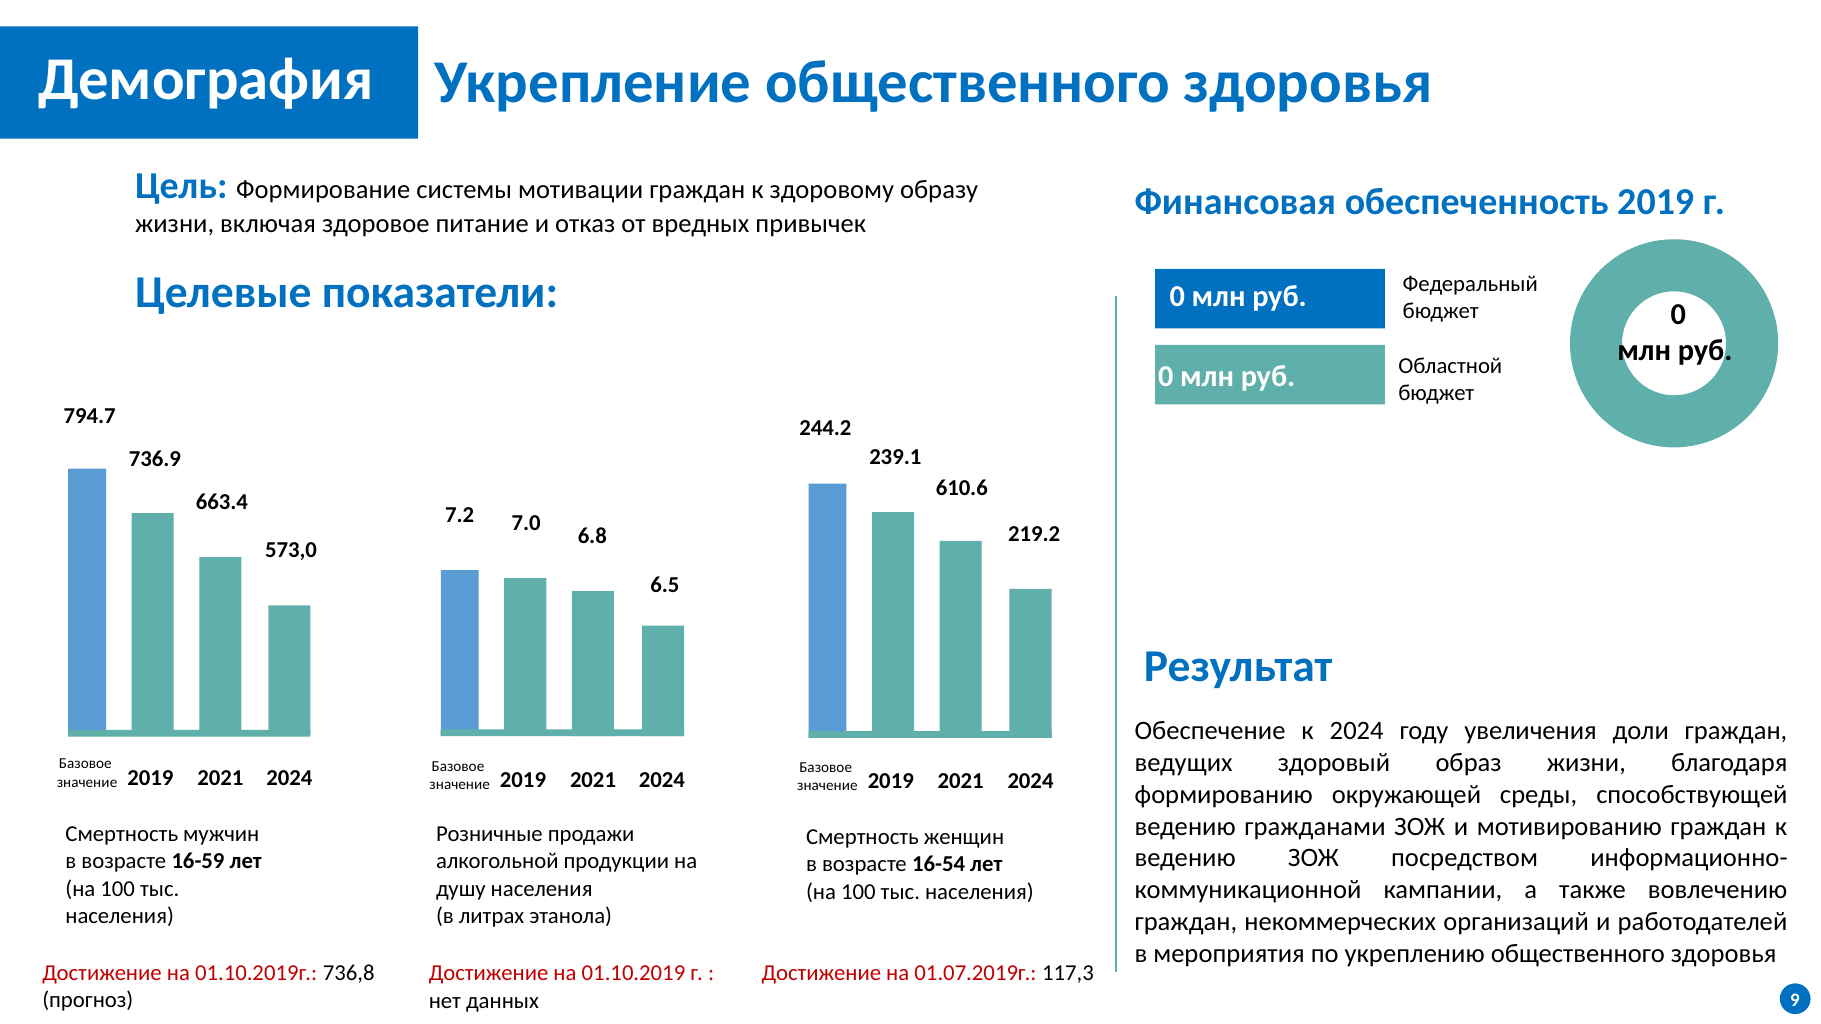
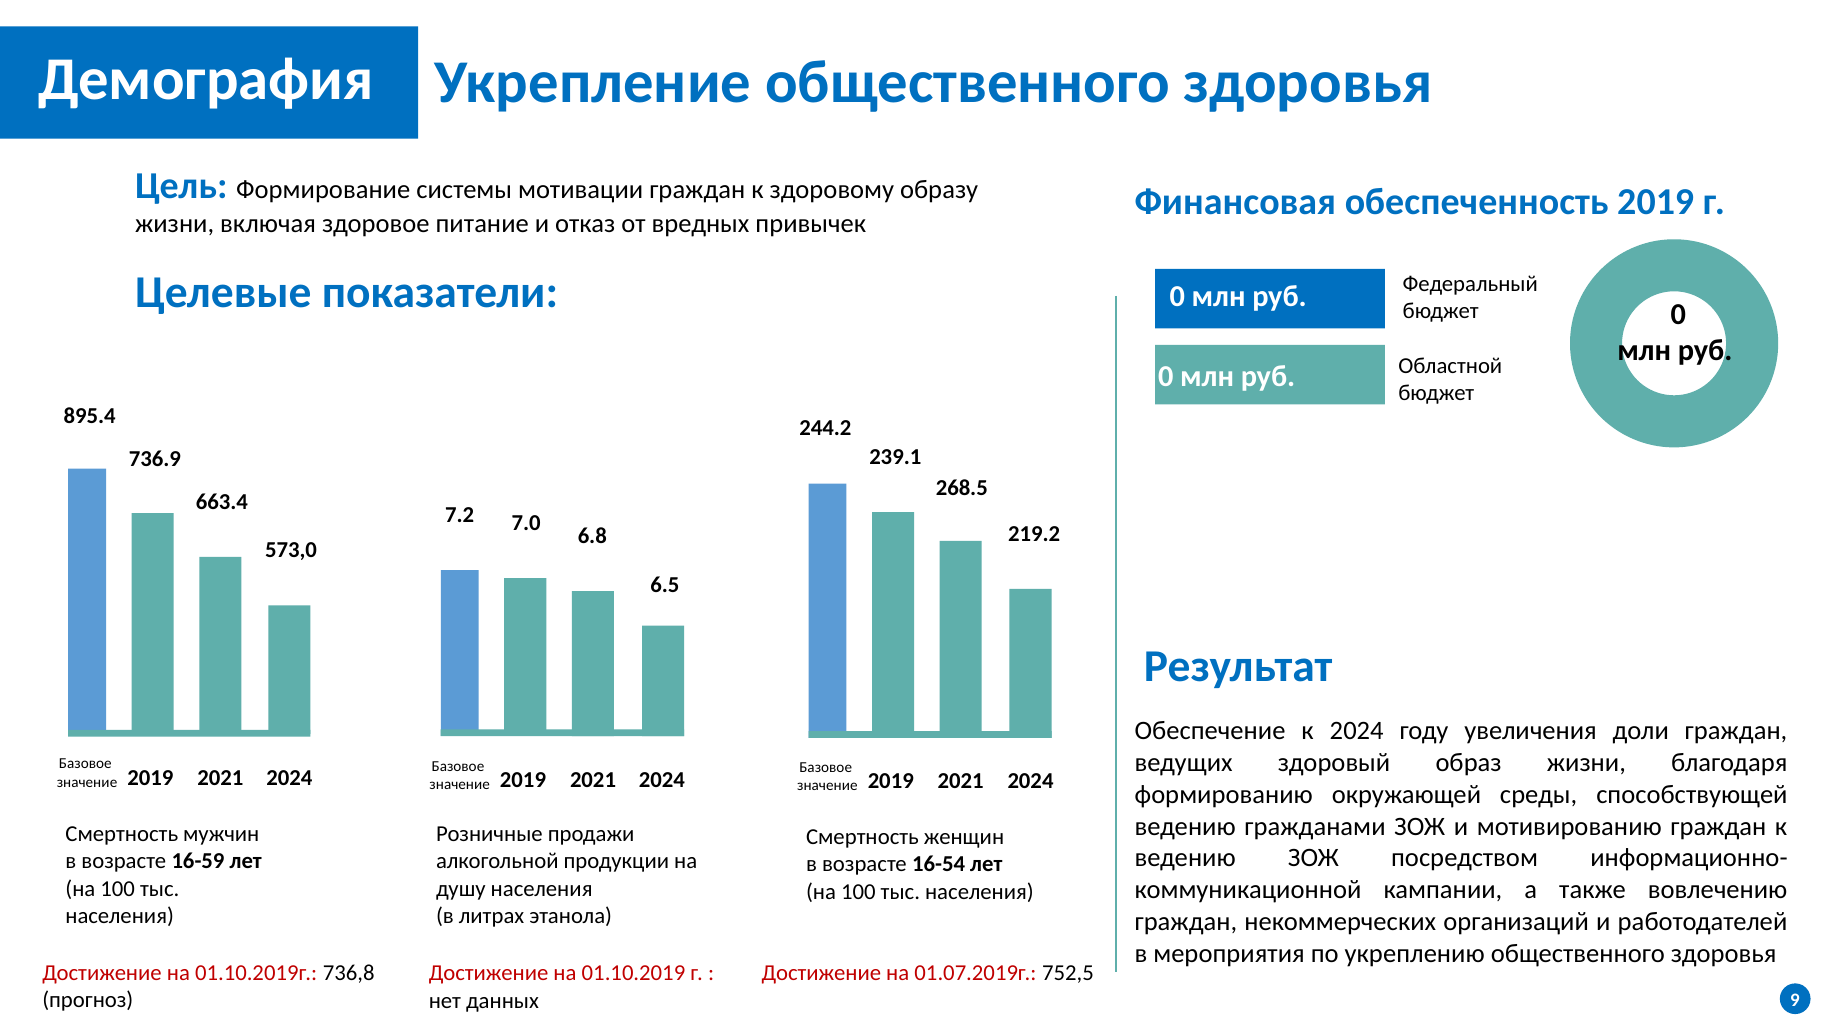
794.7: 794.7 -> 895.4 (90, 417)
610.6: 610.6 -> 268.5 (962, 488)
117,3: 117,3 -> 752,5 (1068, 974)
